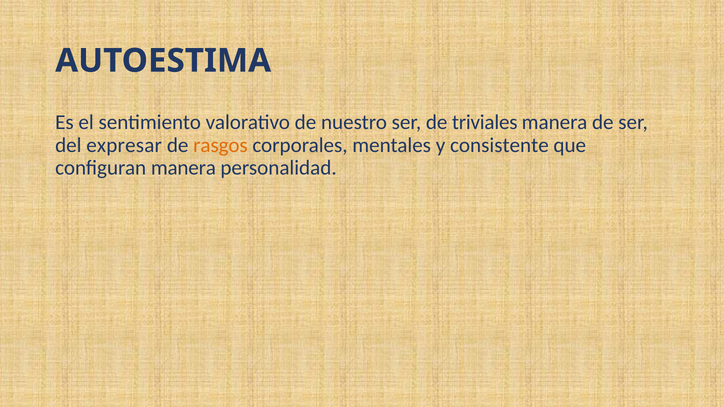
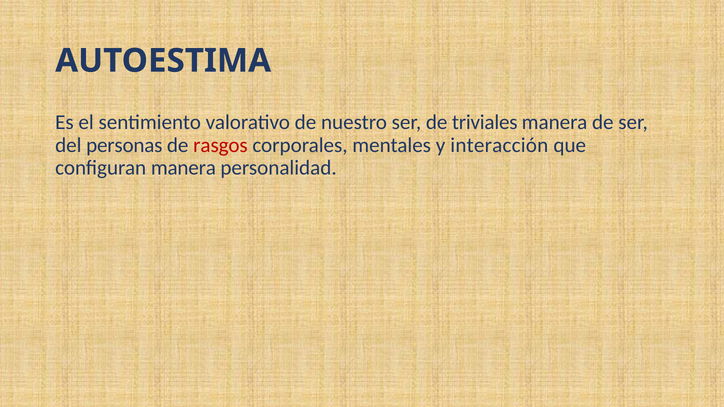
expresar: expresar -> personas (124, 145)
rasgos colour: orange -> red (221, 145)
consistente: consistente -> interacción (499, 145)
